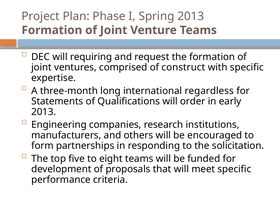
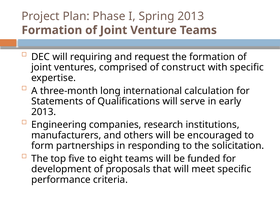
regardless: regardless -> calculation (209, 91)
order: order -> serve (193, 101)
